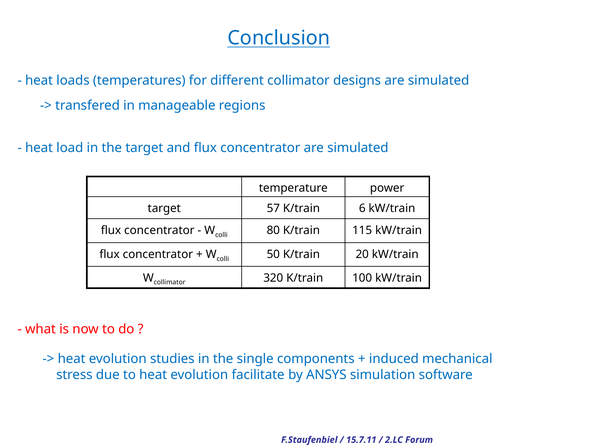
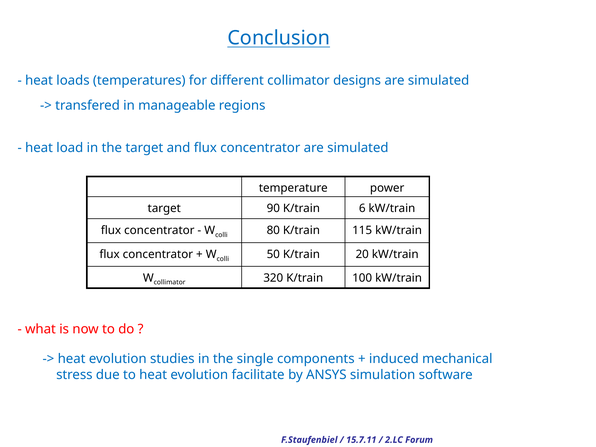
57: 57 -> 90 (273, 208)
